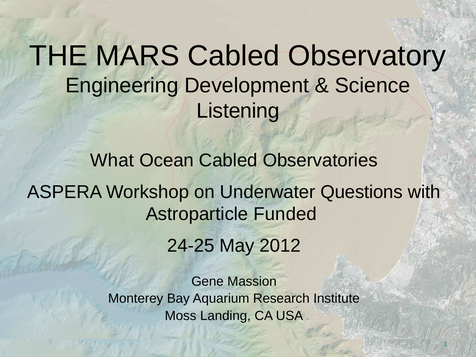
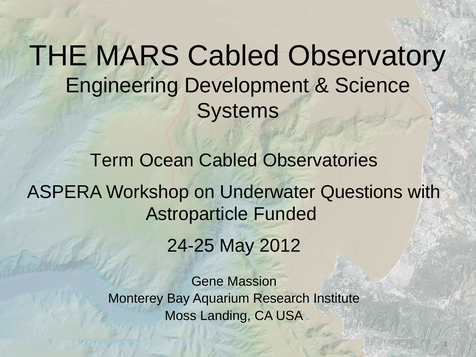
Listening: Listening -> Systems (238, 111)
What: What -> Term (112, 160)
